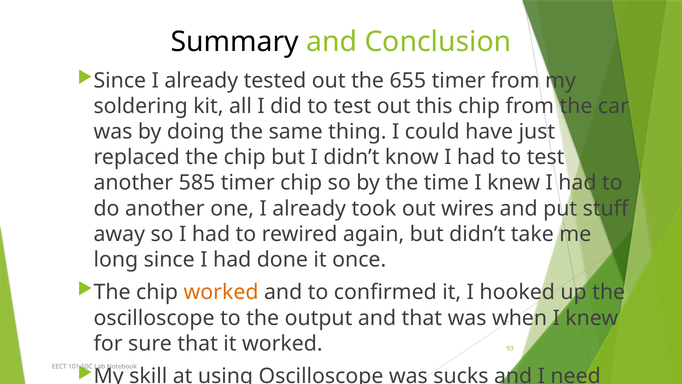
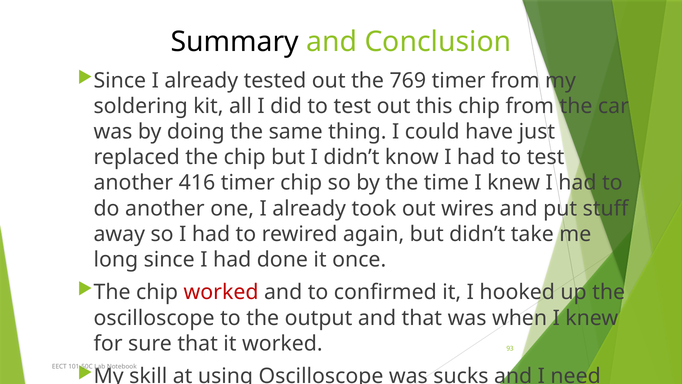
655: 655 -> 769 (408, 80)
585: 585 -> 416 (197, 183)
worked colour: orange -> red (221, 292)
